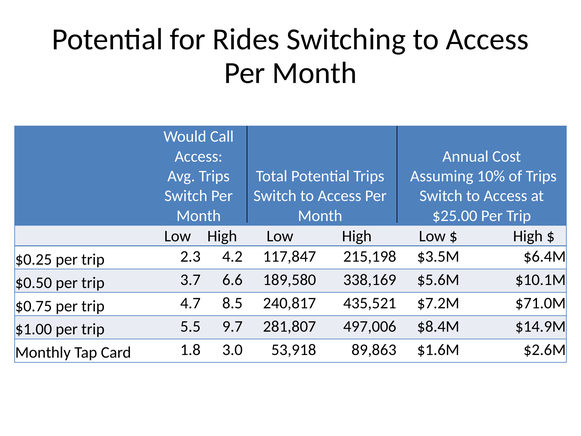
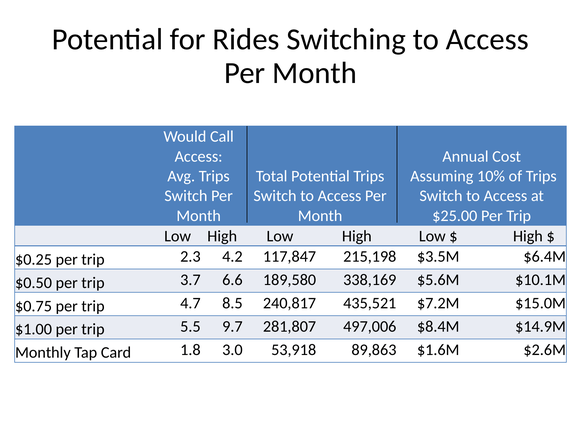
$71.0M: $71.0M -> $15.0M (541, 303)
